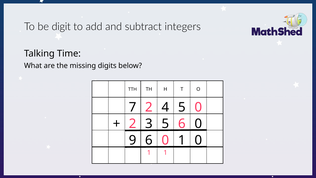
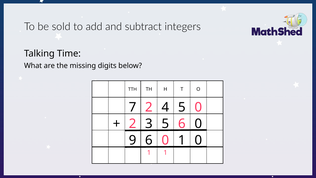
digit: digit -> sold (61, 27)
